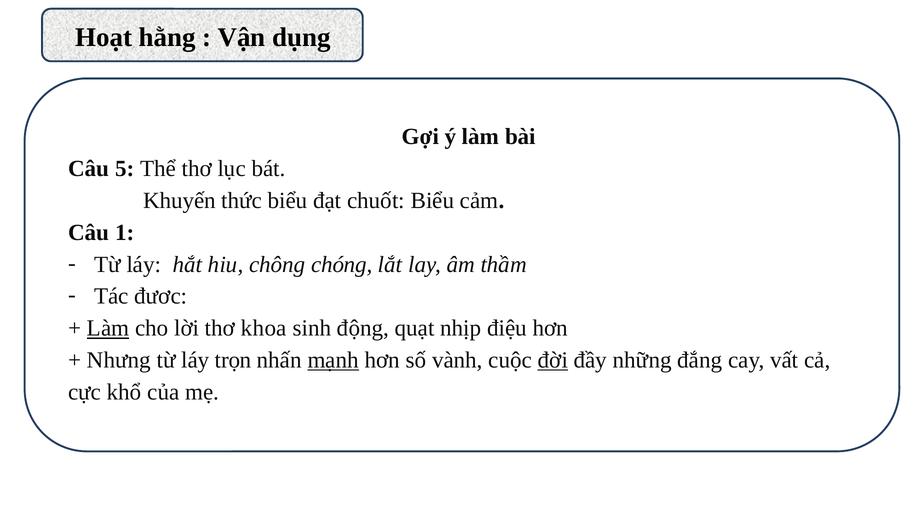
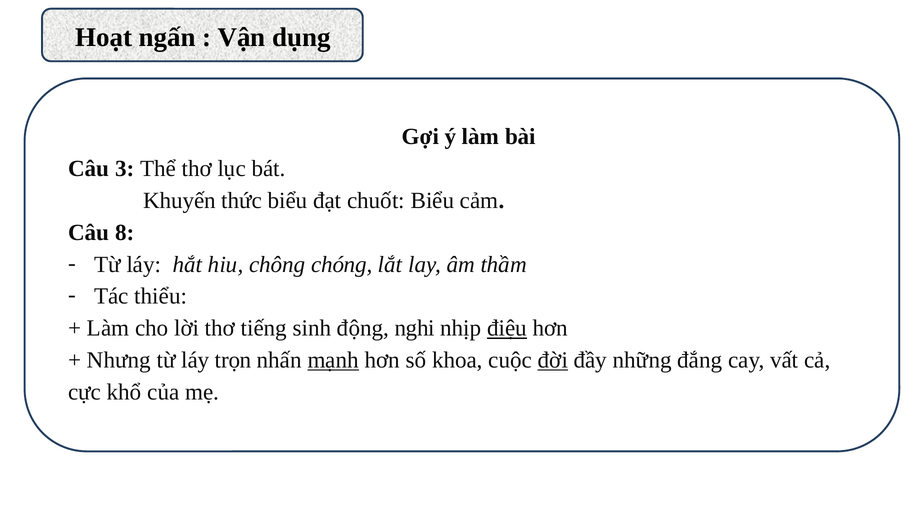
hằng: hằng -> ngấn (167, 37)
5: 5 -> 3 (125, 169)
1: 1 -> 8 (125, 232)
đươc: đươc -> thiểu (161, 296)
Làm underline: present -> none (108, 328)
khoa: khoa -> tiếng (264, 328)
quạt: quạt -> nghi (415, 328)
điệu underline: none -> present (507, 328)
vành: vành -> khoa (457, 360)
